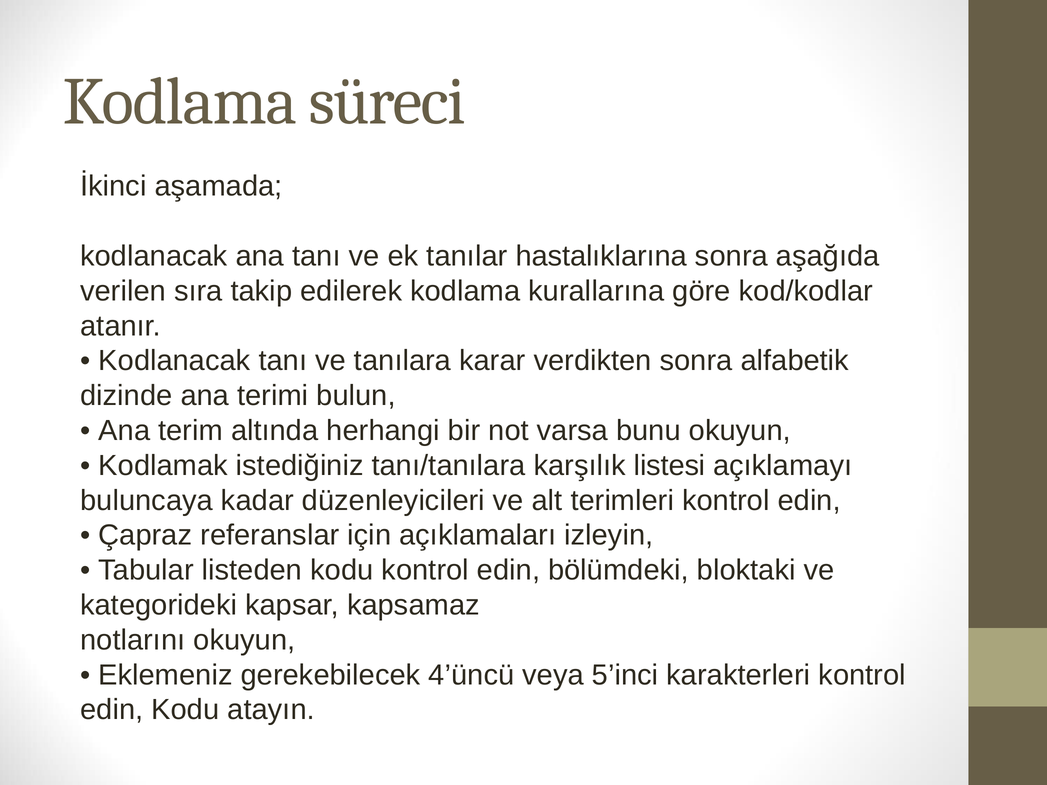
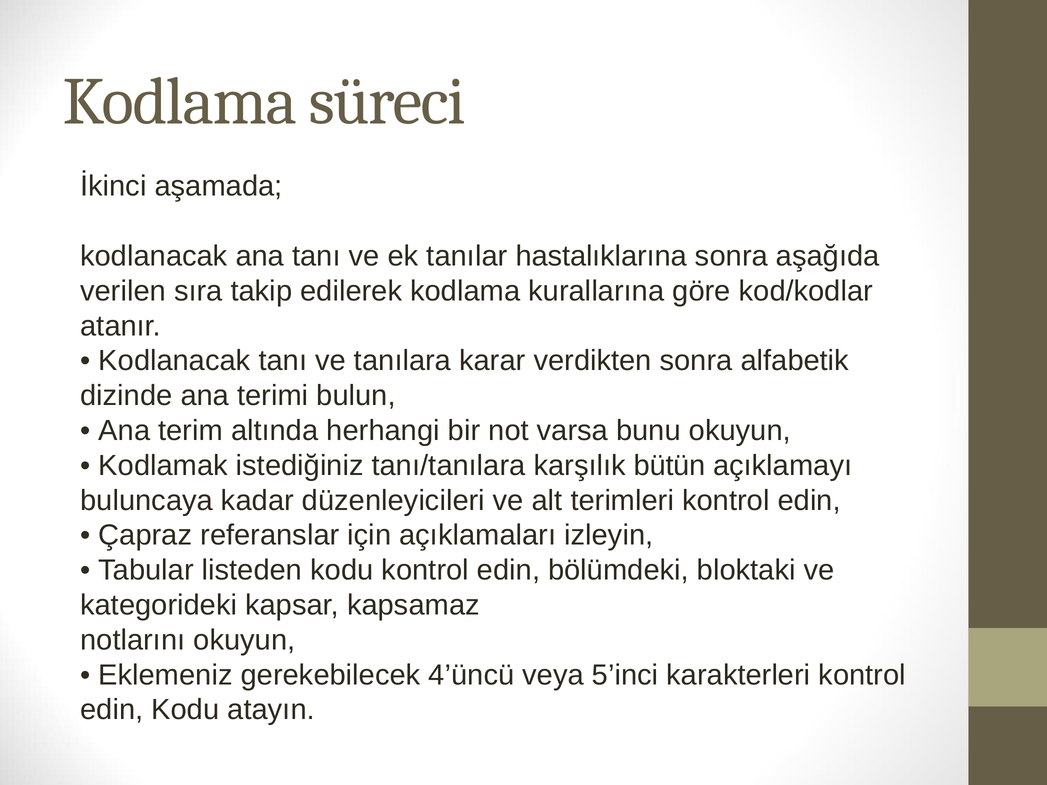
listesi: listesi -> bütün (670, 466)
